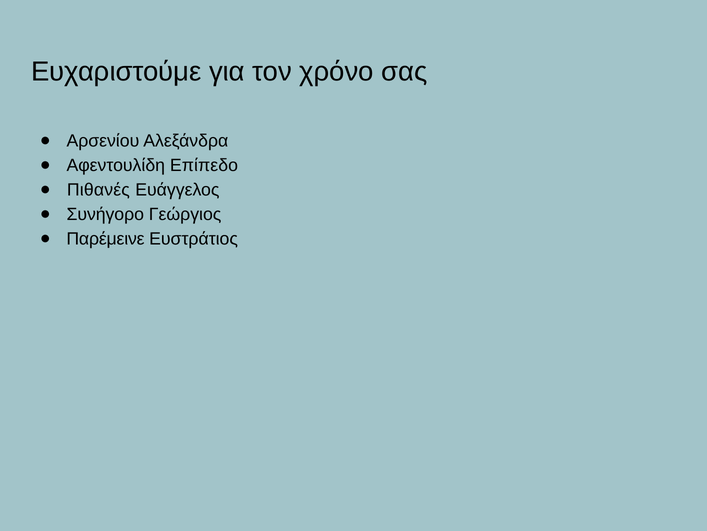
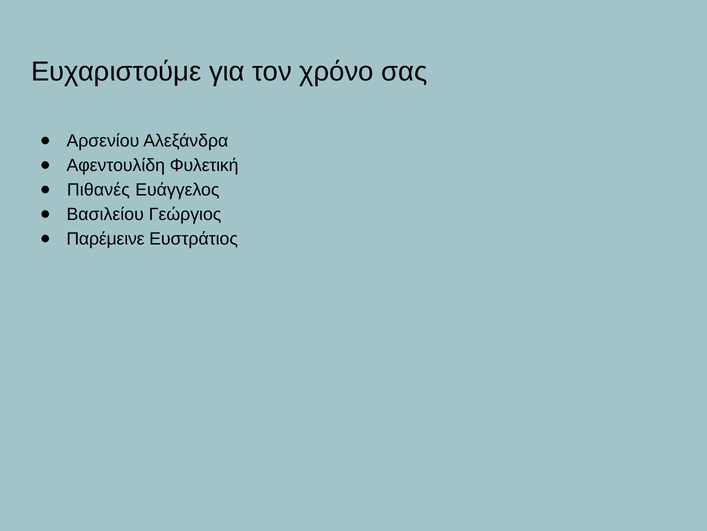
Επίπεδο: Επίπεδο -> Φυλετική (204, 165)
Συνήγορο: Συνήγορο -> Βασιλείου (105, 214)
